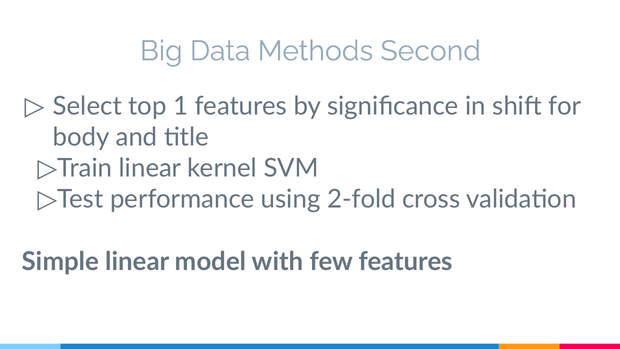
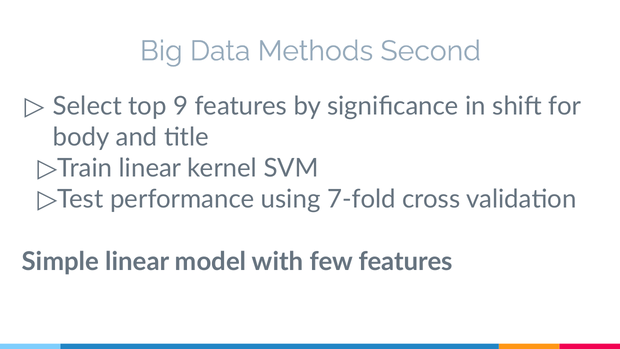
1: 1 -> 9 (181, 106)
2-fold: 2-fold -> 7-fold (361, 199)
